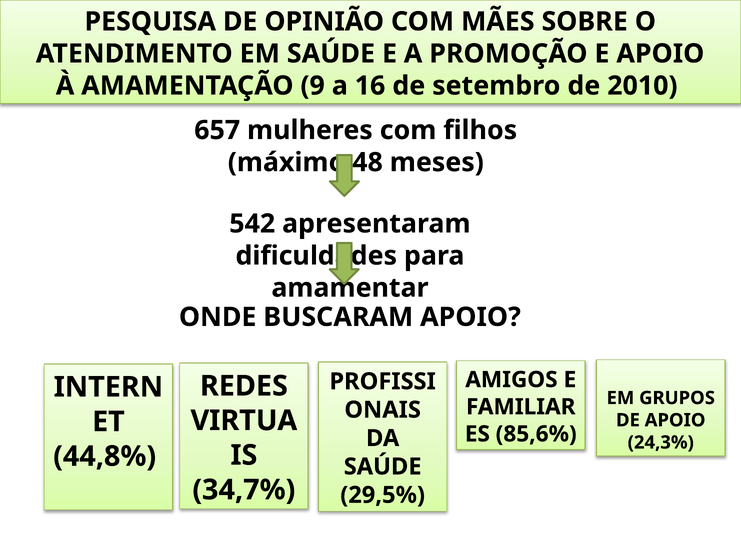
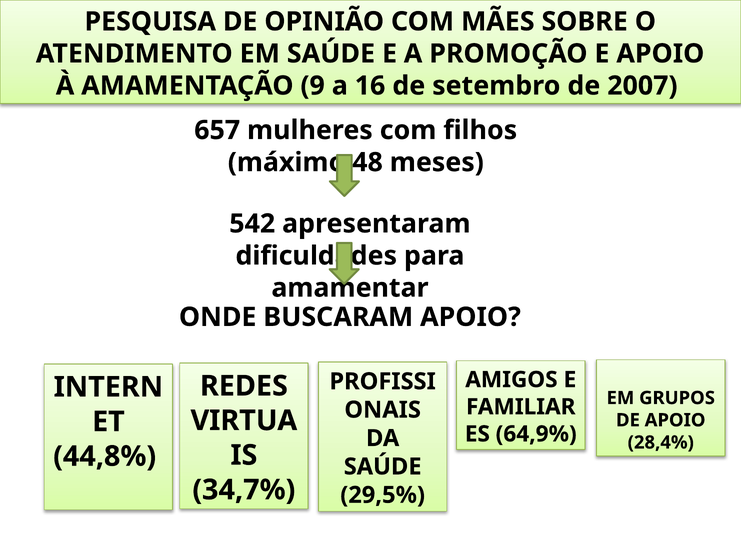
2010: 2010 -> 2007 (642, 86)
85,6%: 85,6% -> 64,9% (536, 434)
24,3%: 24,3% -> 28,4% (661, 442)
